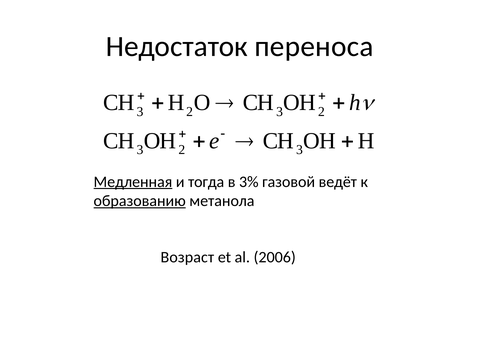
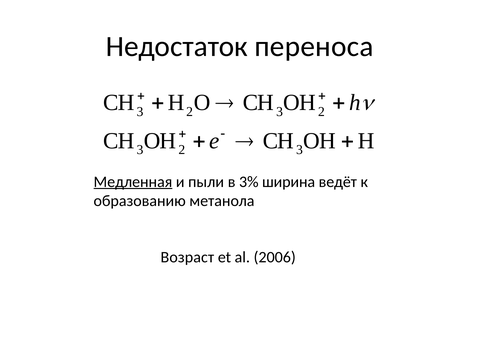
тогда: тогда -> пыли (206, 182)
газовой: газовой -> ширина (289, 182)
образованию underline: present -> none (140, 201)
